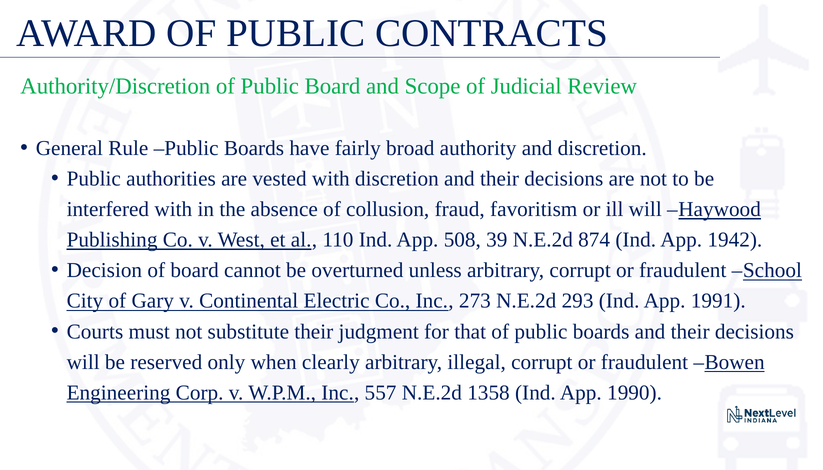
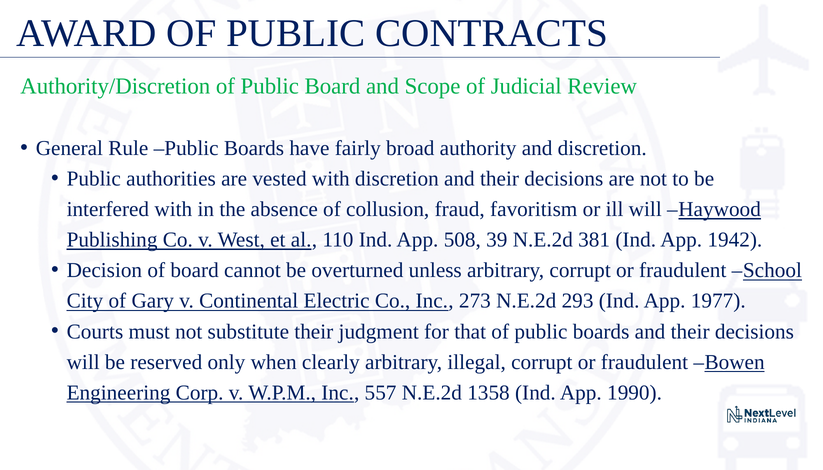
874: 874 -> 381 (594, 240)
1991: 1991 -> 1977 (718, 301)
